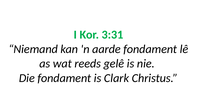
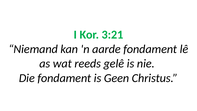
3:31: 3:31 -> 3:21 (112, 35)
Clark: Clark -> Geen (117, 78)
